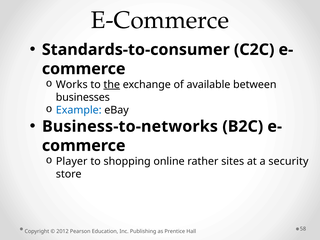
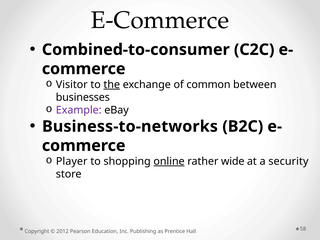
Standards-to-consumer: Standards-to-consumer -> Combined-to-consumer (136, 50)
Works: Works -> Visitor (72, 84)
available: available -> common (208, 84)
Example colour: blue -> purple (79, 110)
online underline: none -> present (169, 161)
sites: sites -> wide (233, 161)
